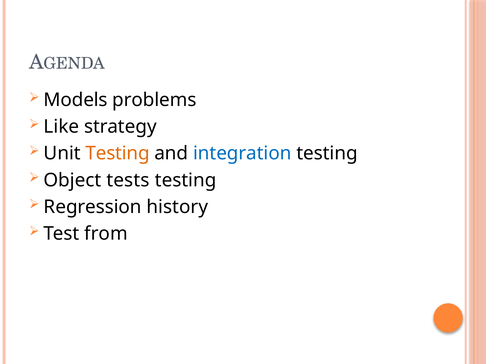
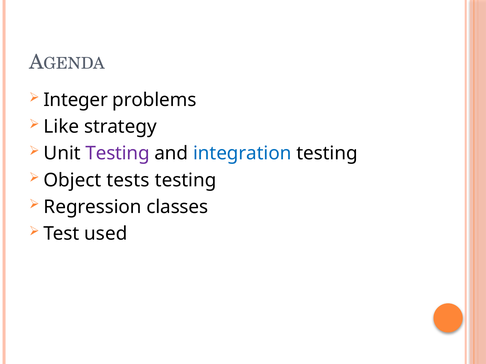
Models: Models -> Integer (76, 100)
Testing colour: orange -> purple (118, 154)
history: history -> classes (177, 207)
from: from -> used (106, 234)
